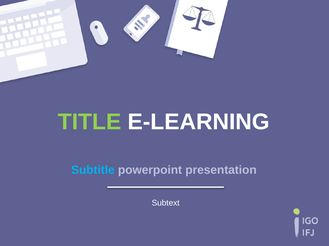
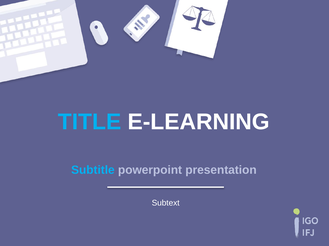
TITLE colour: light green -> light blue (90, 122)
